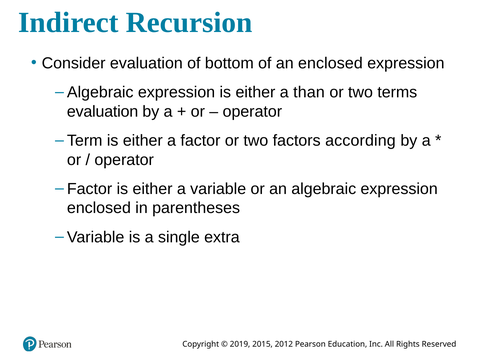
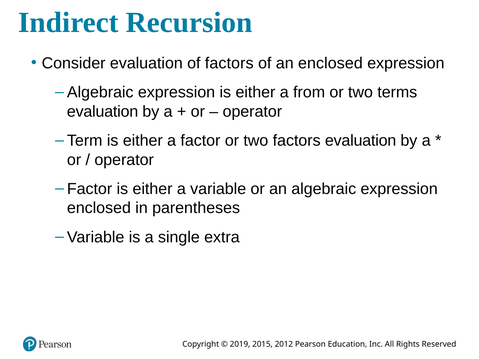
of bottom: bottom -> factors (229, 63)
than: than -> from (309, 92)
factors according: according -> evaluation (361, 141)
